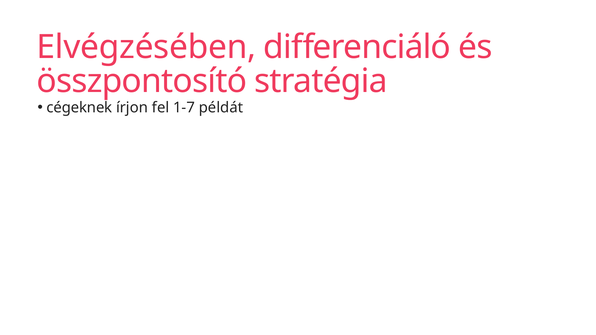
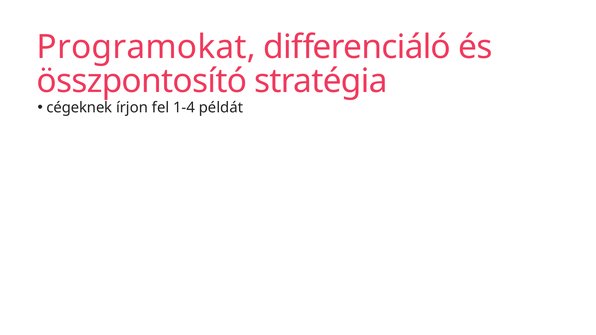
Elvégzésében: Elvégzésében -> Programokat (146, 47)
1-7: 1-7 -> 1-4 (184, 108)
